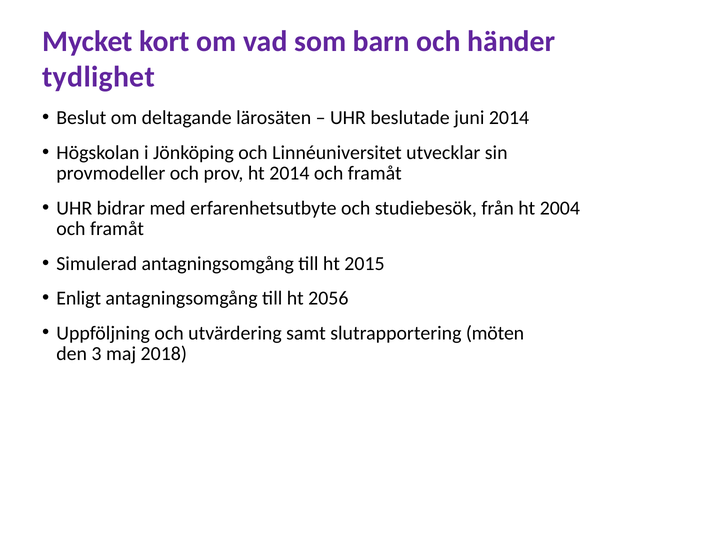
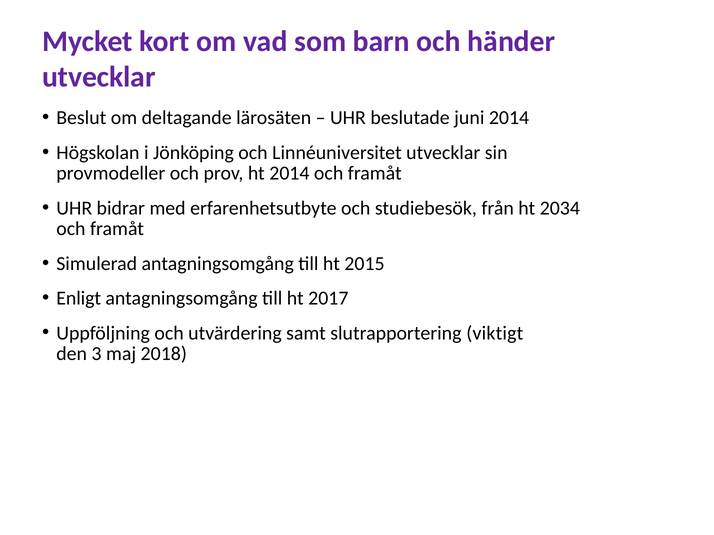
tydlighet: tydlighet -> utvecklar (99, 77)
2004: 2004 -> 2034 (560, 208)
2056: 2056 -> 2017 (328, 299)
möten: möten -> viktigt (495, 333)
